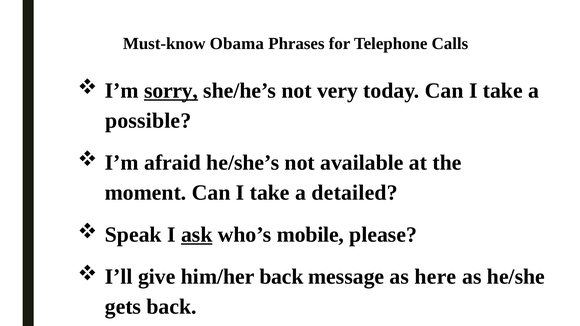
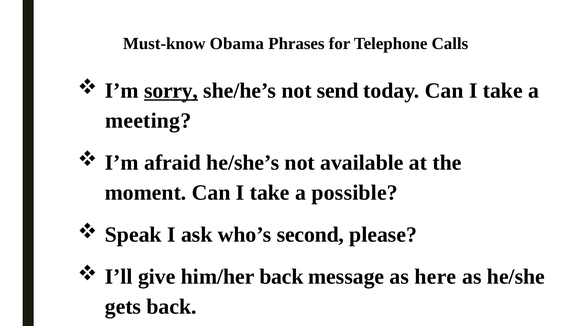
very: very -> send (338, 91)
possible: possible -> meeting (148, 121)
detailed: detailed -> possible (355, 193)
ask underline: present -> none (197, 235)
mobile: mobile -> second (310, 235)
